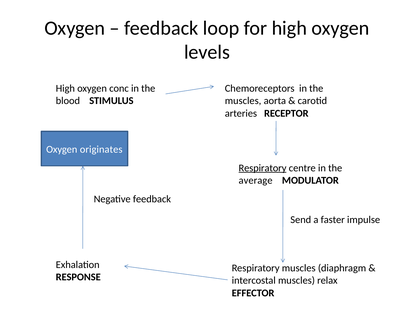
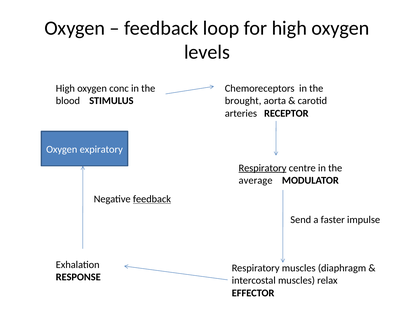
muscles: muscles -> brought (243, 101)
originates: originates -> expiratory (101, 149)
feedback underline: none -> present (152, 199)
